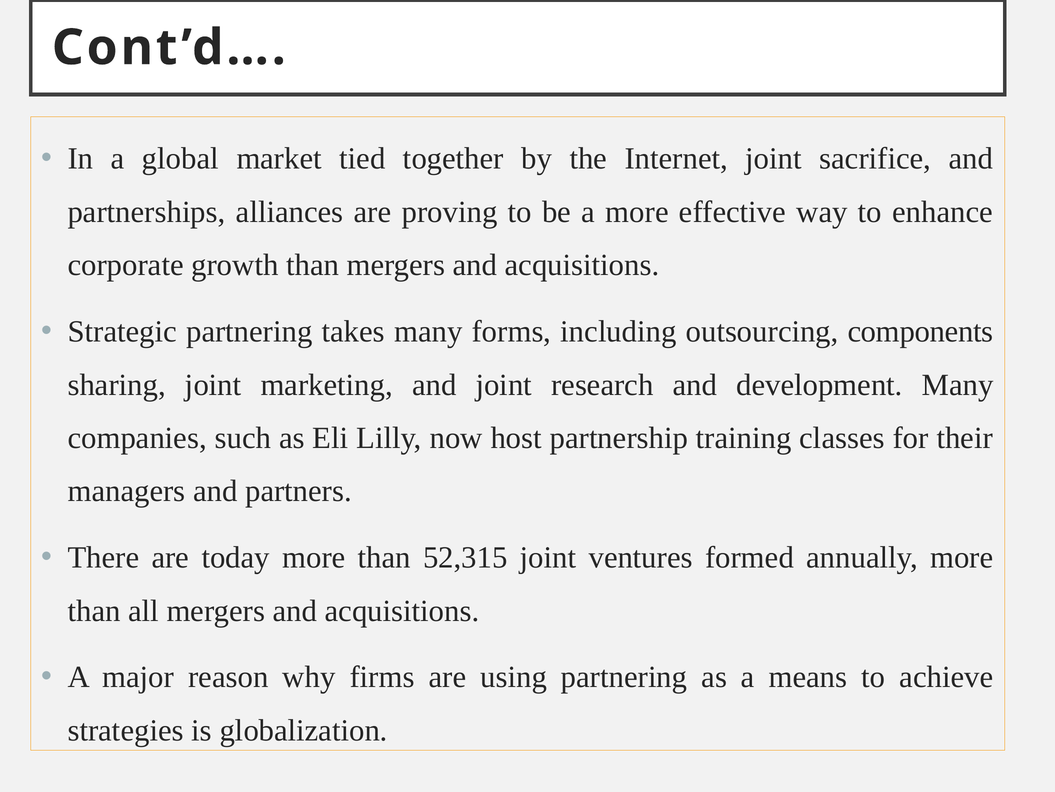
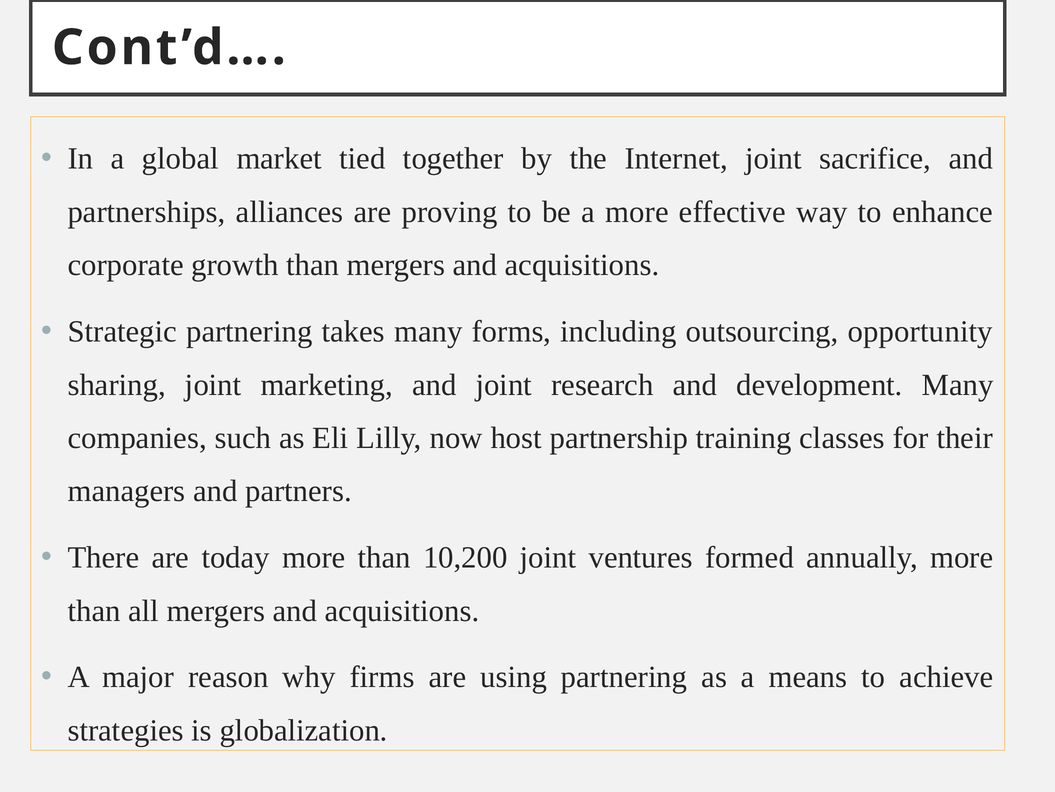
components: components -> opportunity (920, 331)
52,315: 52,315 -> 10,200 (465, 557)
